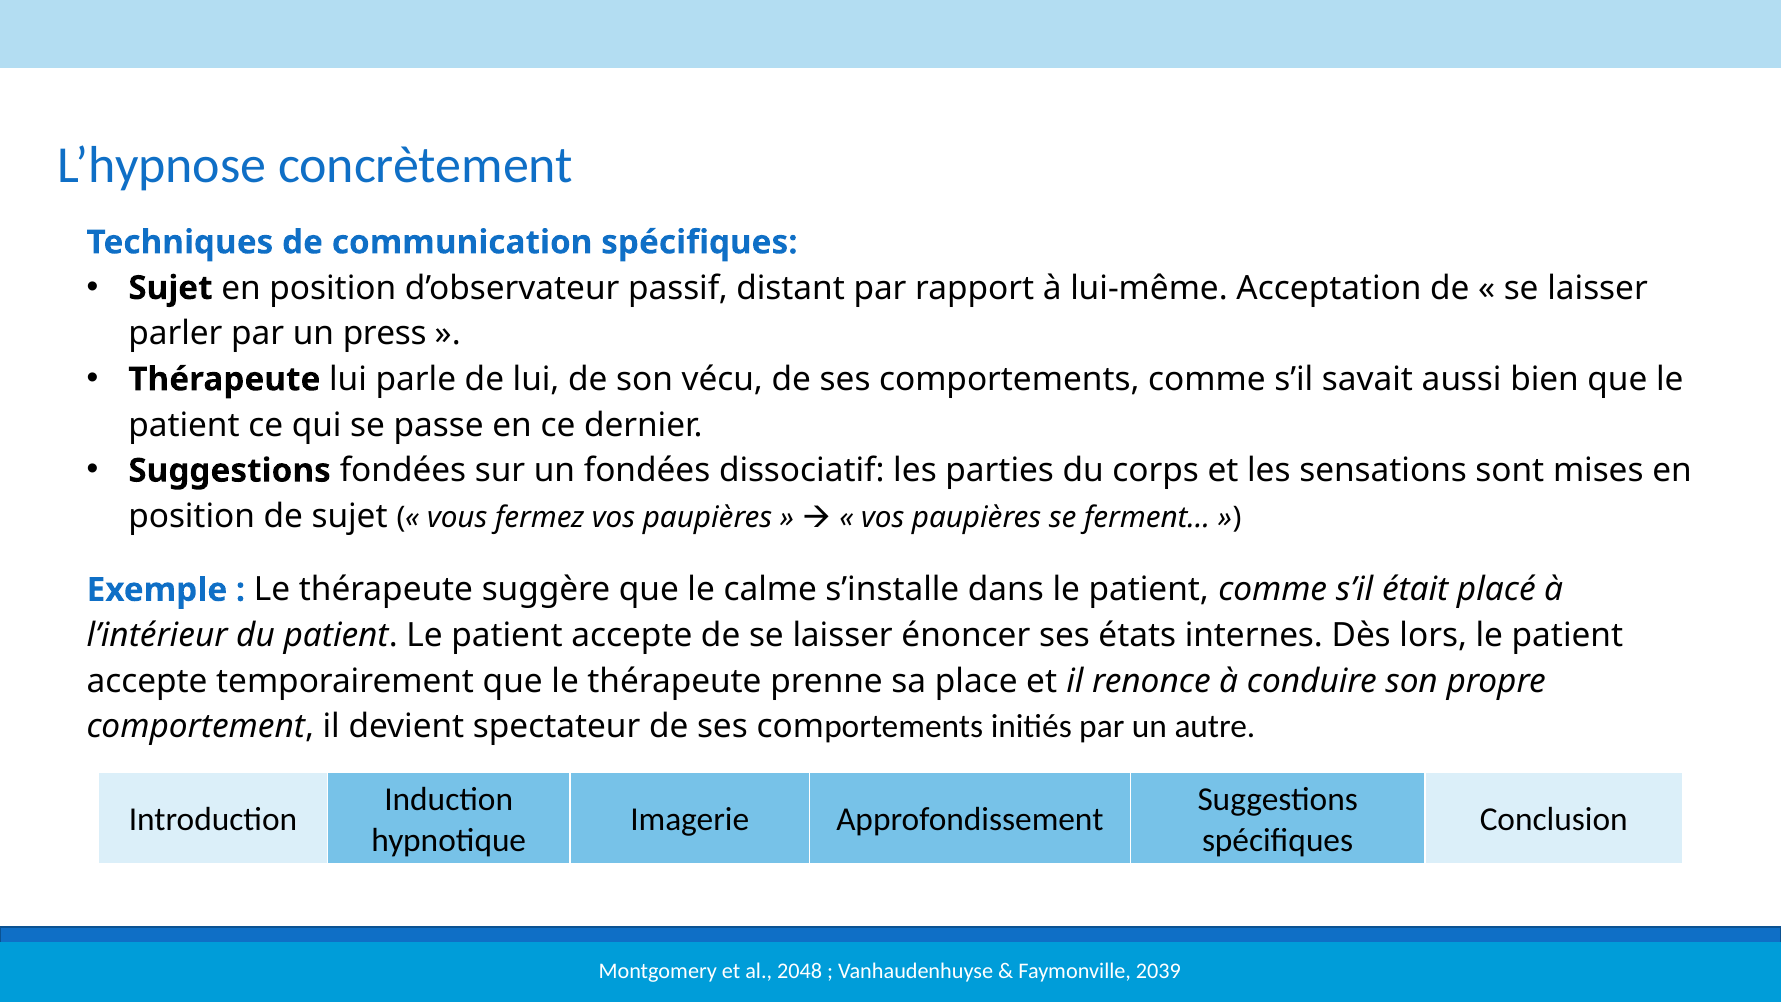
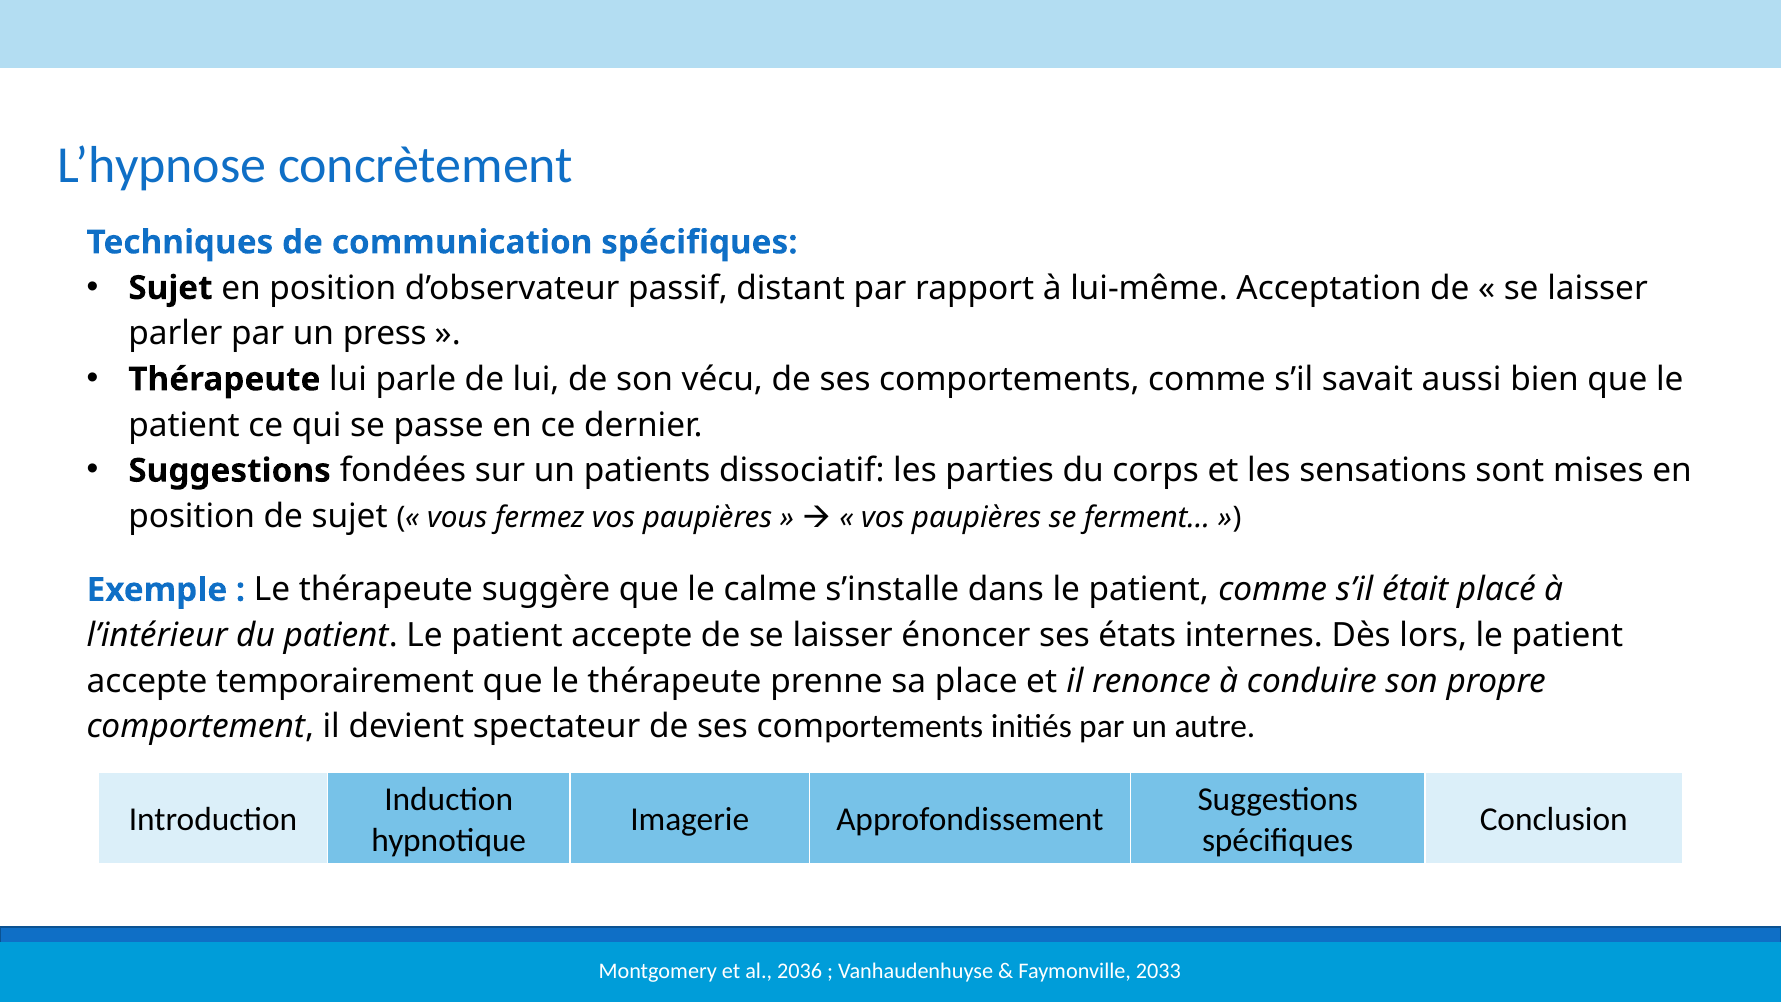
un fondées: fondées -> patients (647, 471)
2048: 2048 -> 2036 (800, 971)
2039: 2039 -> 2033 (1158, 971)
